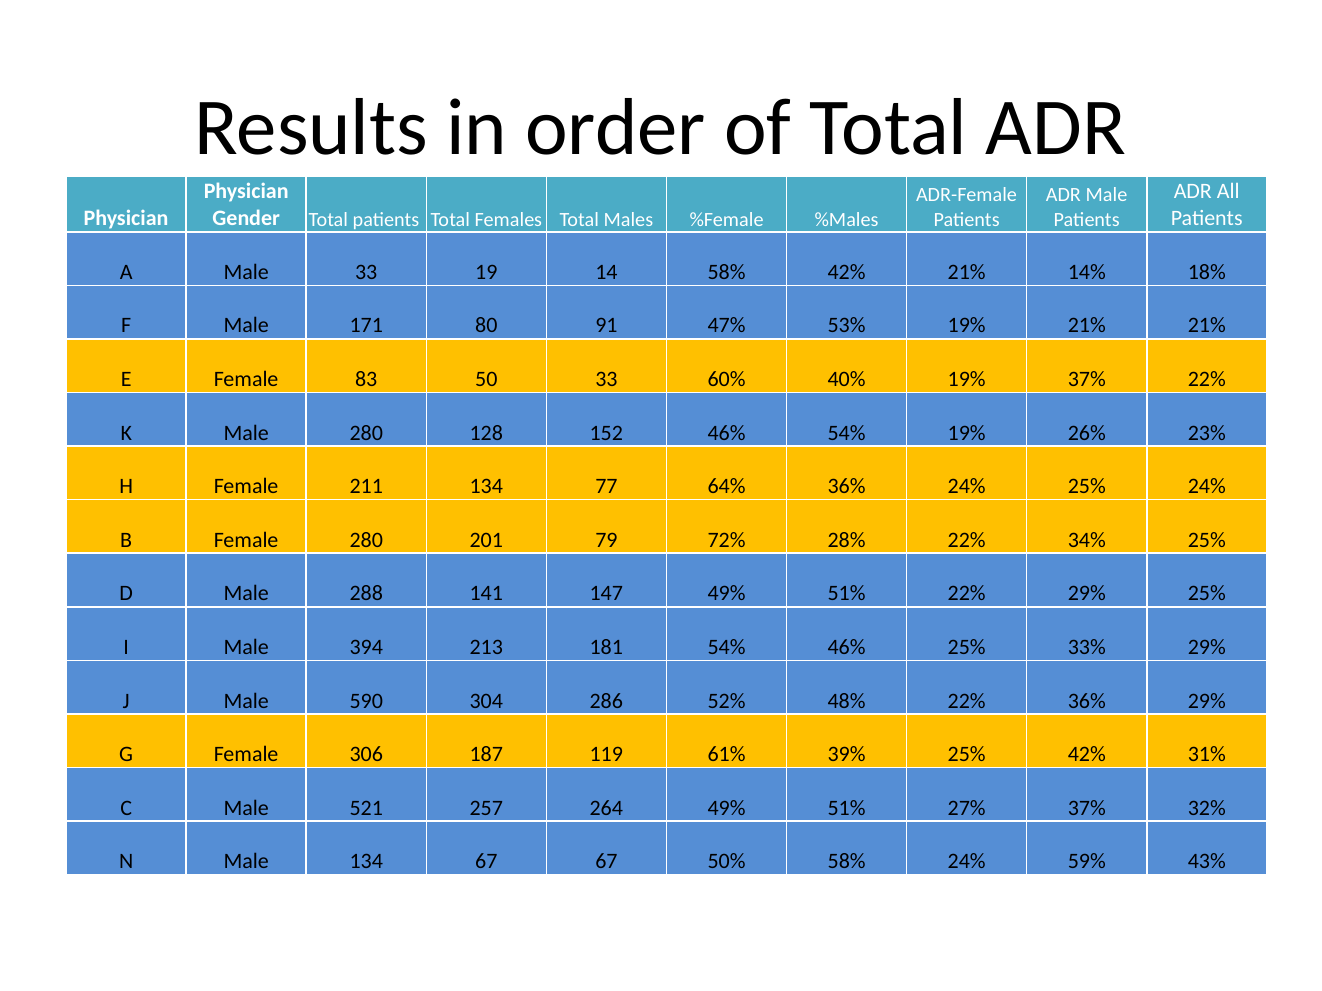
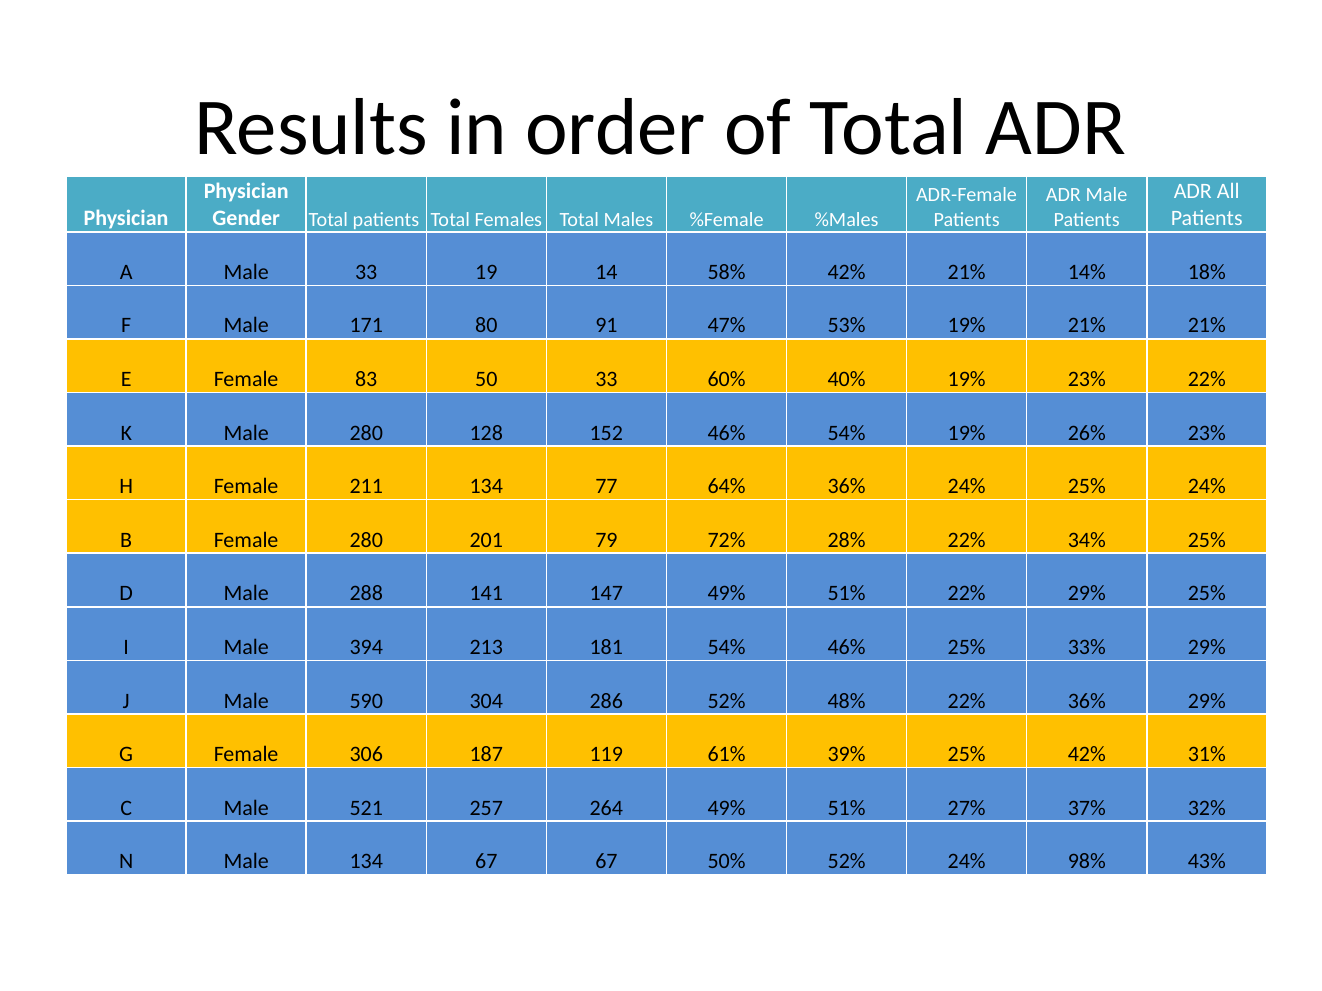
19% 37%: 37% -> 23% (1087, 379)
50% 58%: 58% -> 52% (847, 862)
59%: 59% -> 98% (1087, 862)
